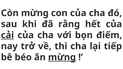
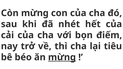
rằng: rằng -> nhét (69, 24)
cải underline: present -> none (7, 35)
tiếp: tiếp -> tiêu (113, 46)
